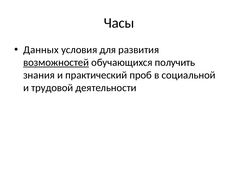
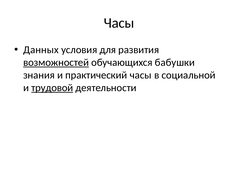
получить: получить -> бабушки (175, 63)
практический проб: проб -> часы (141, 75)
трудовой underline: none -> present (52, 88)
